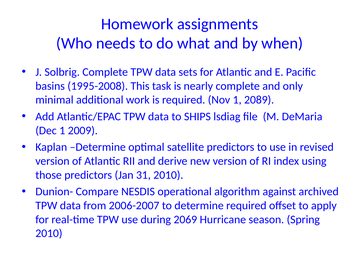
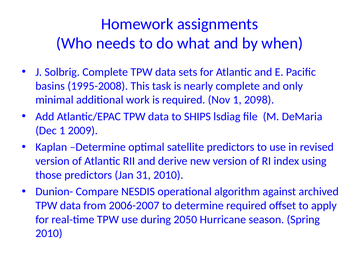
2089: 2089 -> 2098 (259, 100)
2069: 2069 -> 2050 (185, 220)
